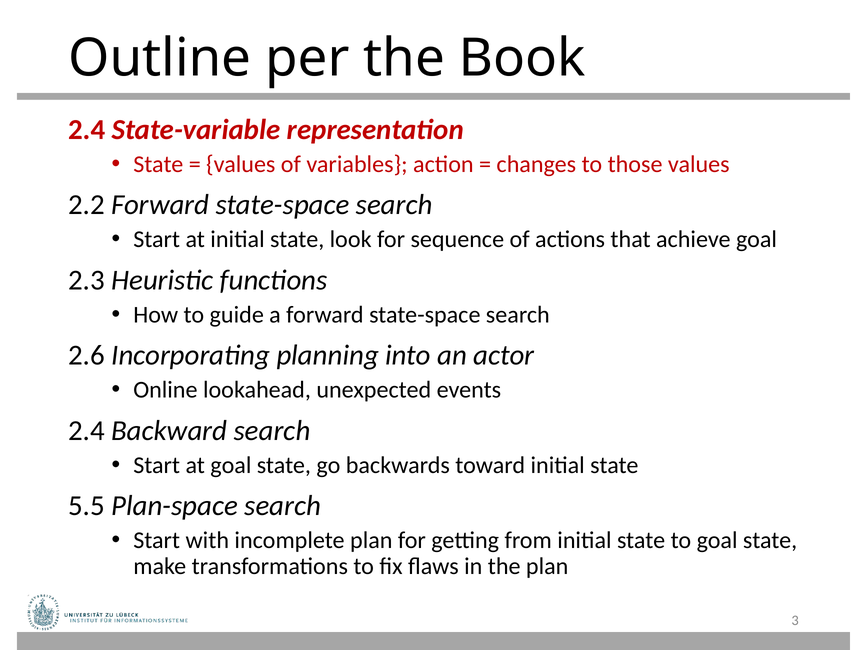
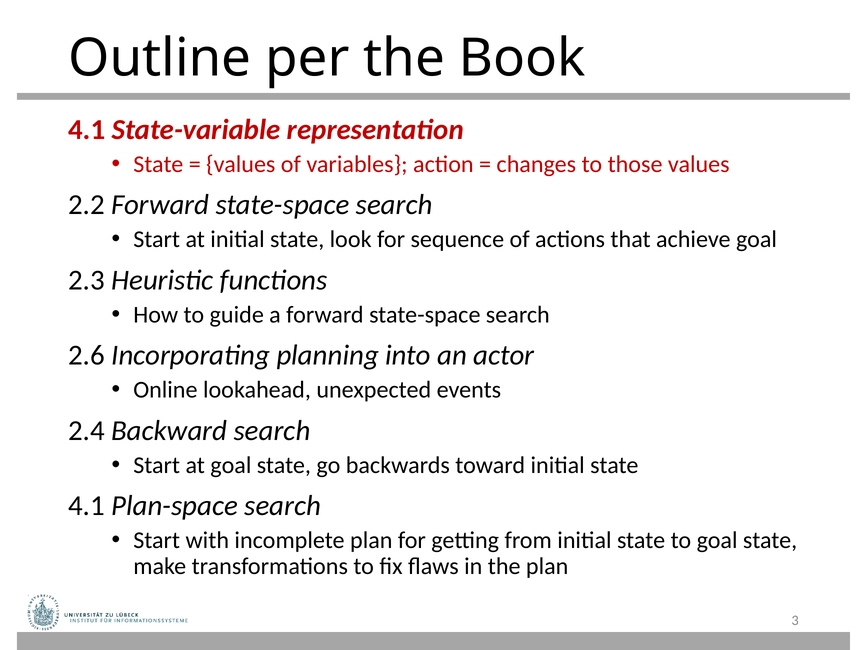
2.4: 2.4 -> 4.1 (87, 130)
5.5: 5.5 -> 4.1 (87, 506)
